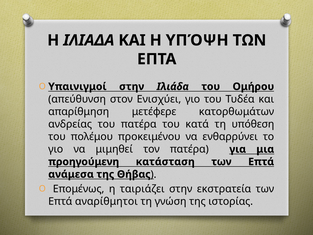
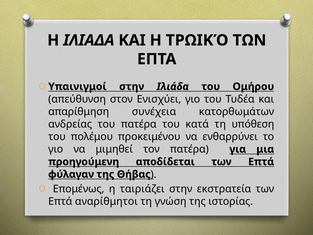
ΥΠΌΨΗ: ΥΠΌΨΗ -> ΤΡΩΙΚΌ (197, 40)
μετέφερε: μετέφερε -> συνέχεια (154, 112)
κατάσταση: κατάσταση -> αποδίδεται (165, 162)
ανάμεσα: ανάμεσα -> φύλαγαν (71, 174)
